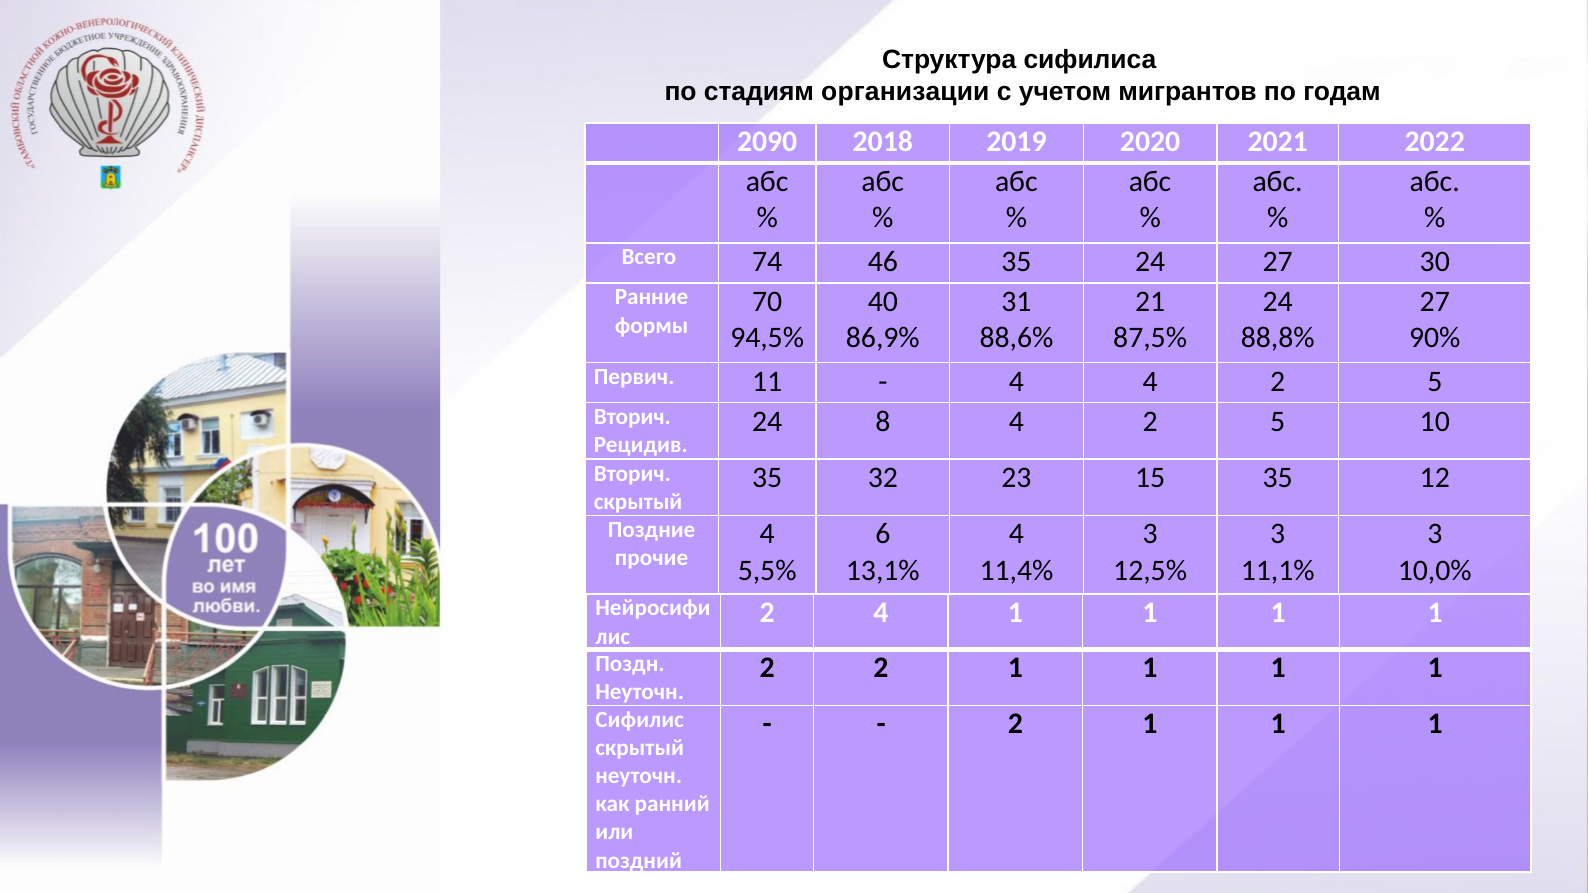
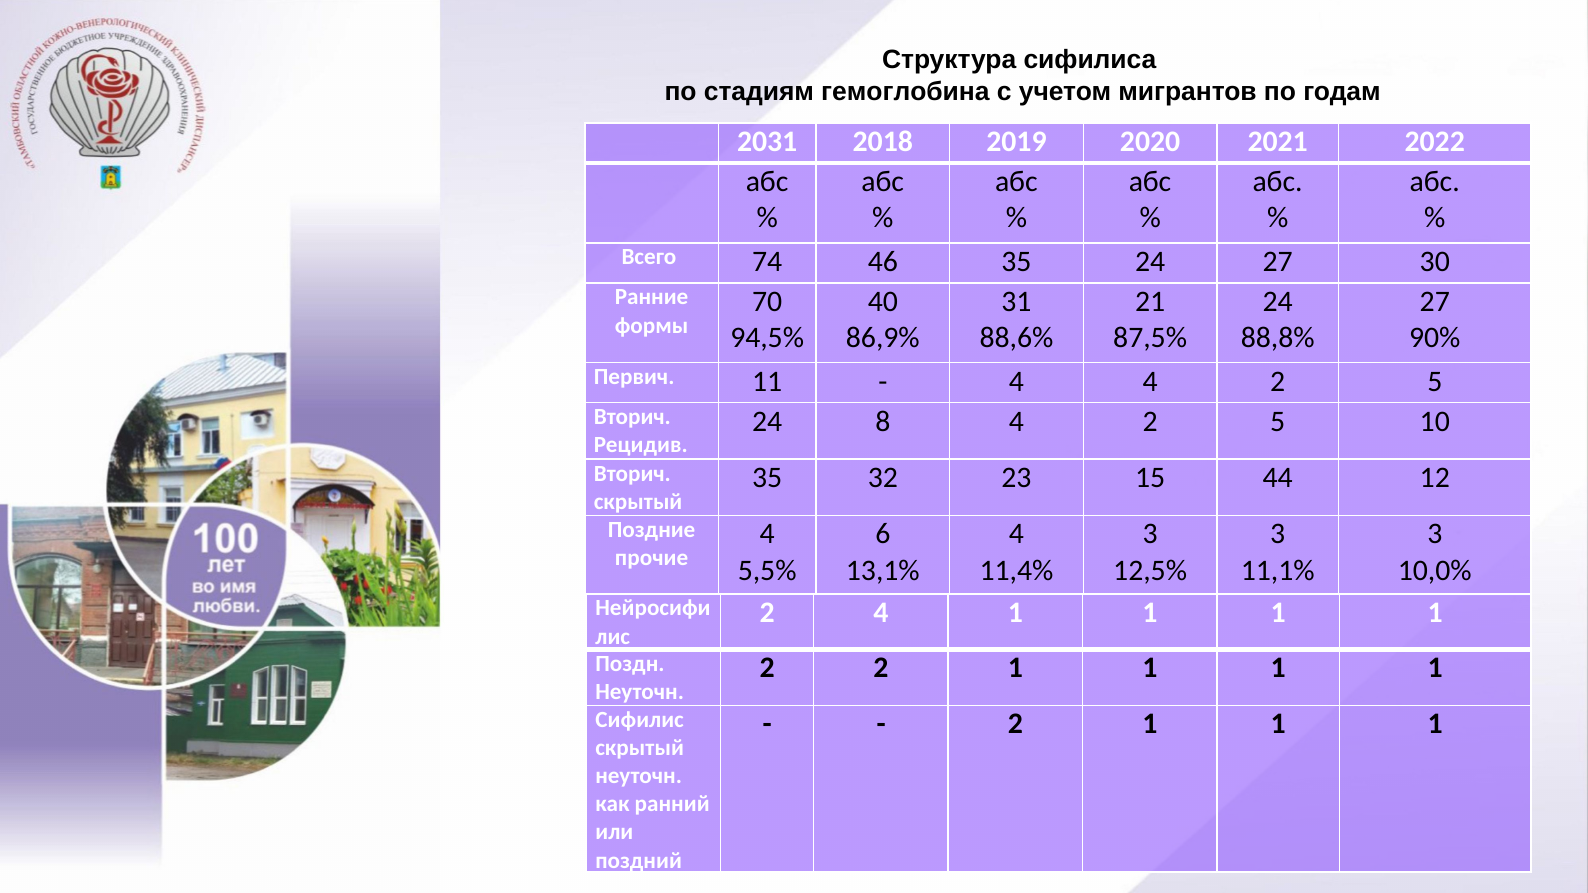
организации: организации -> гемоглобина (905, 92)
2090: 2090 -> 2031 (767, 141)
15 35: 35 -> 44 (1278, 478)
